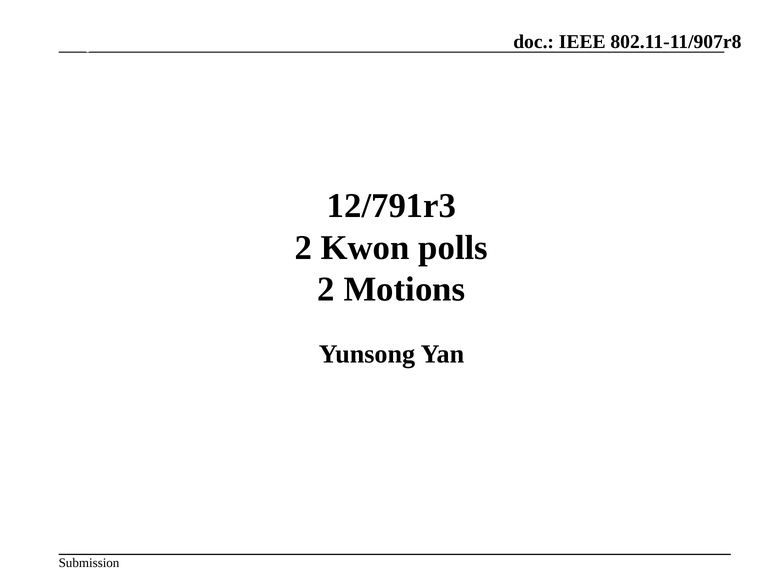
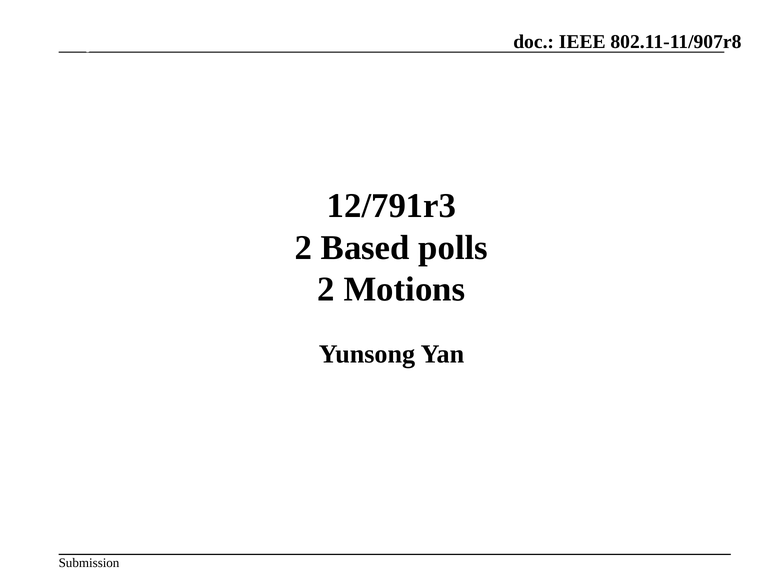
Kwon: Kwon -> Based (365, 248)
